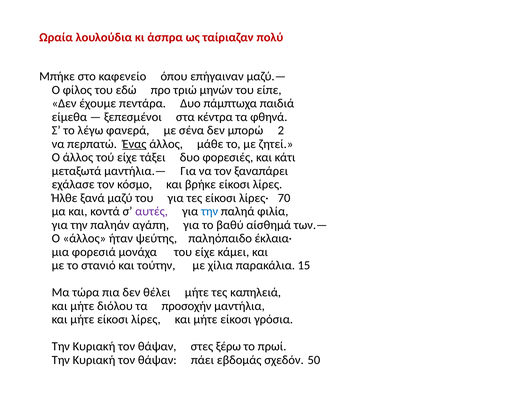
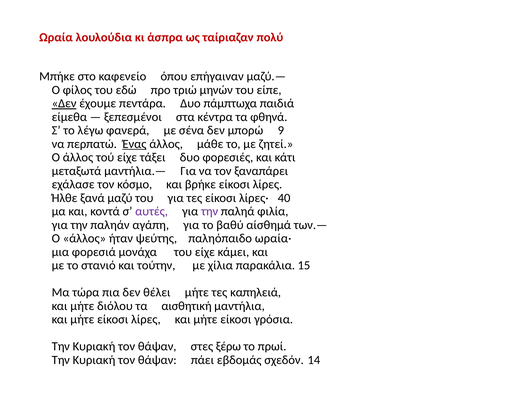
Δεν underline: none -> present (64, 104)
2: 2 -> 9 (281, 131)
70: 70 -> 40 (284, 198)
την colour: blue -> purple (210, 212)
έκλαια·: έκλαια· -> ωραία· (273, 239)
προσοχήν: προσοχήν -> αισθητική (187, 306)
50: 50 -> 14 (314, 360)
